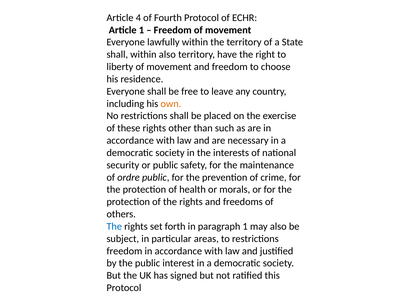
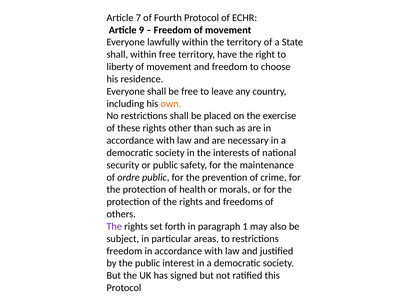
4: 4 -> 7 (138, 18)
Article 1: 1 -> 9 (141, 30)
within also: also -> free (167, 55)
The colour: blue -> purple (114, 227)
